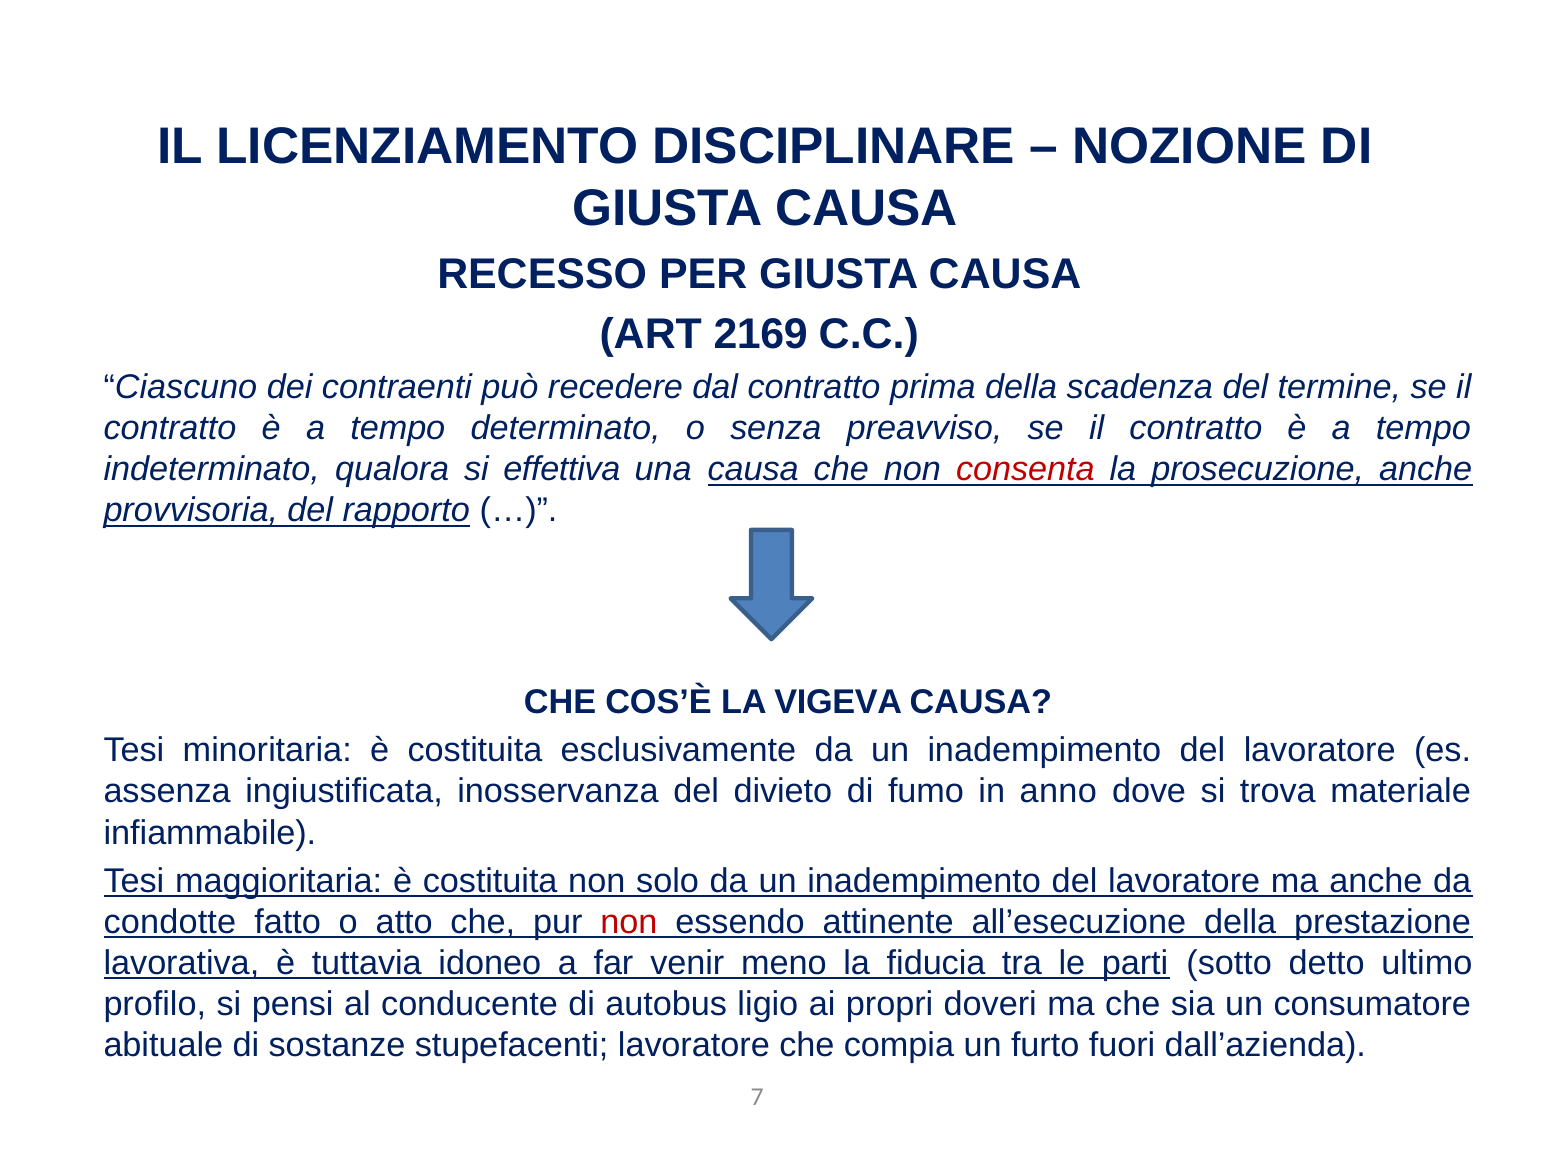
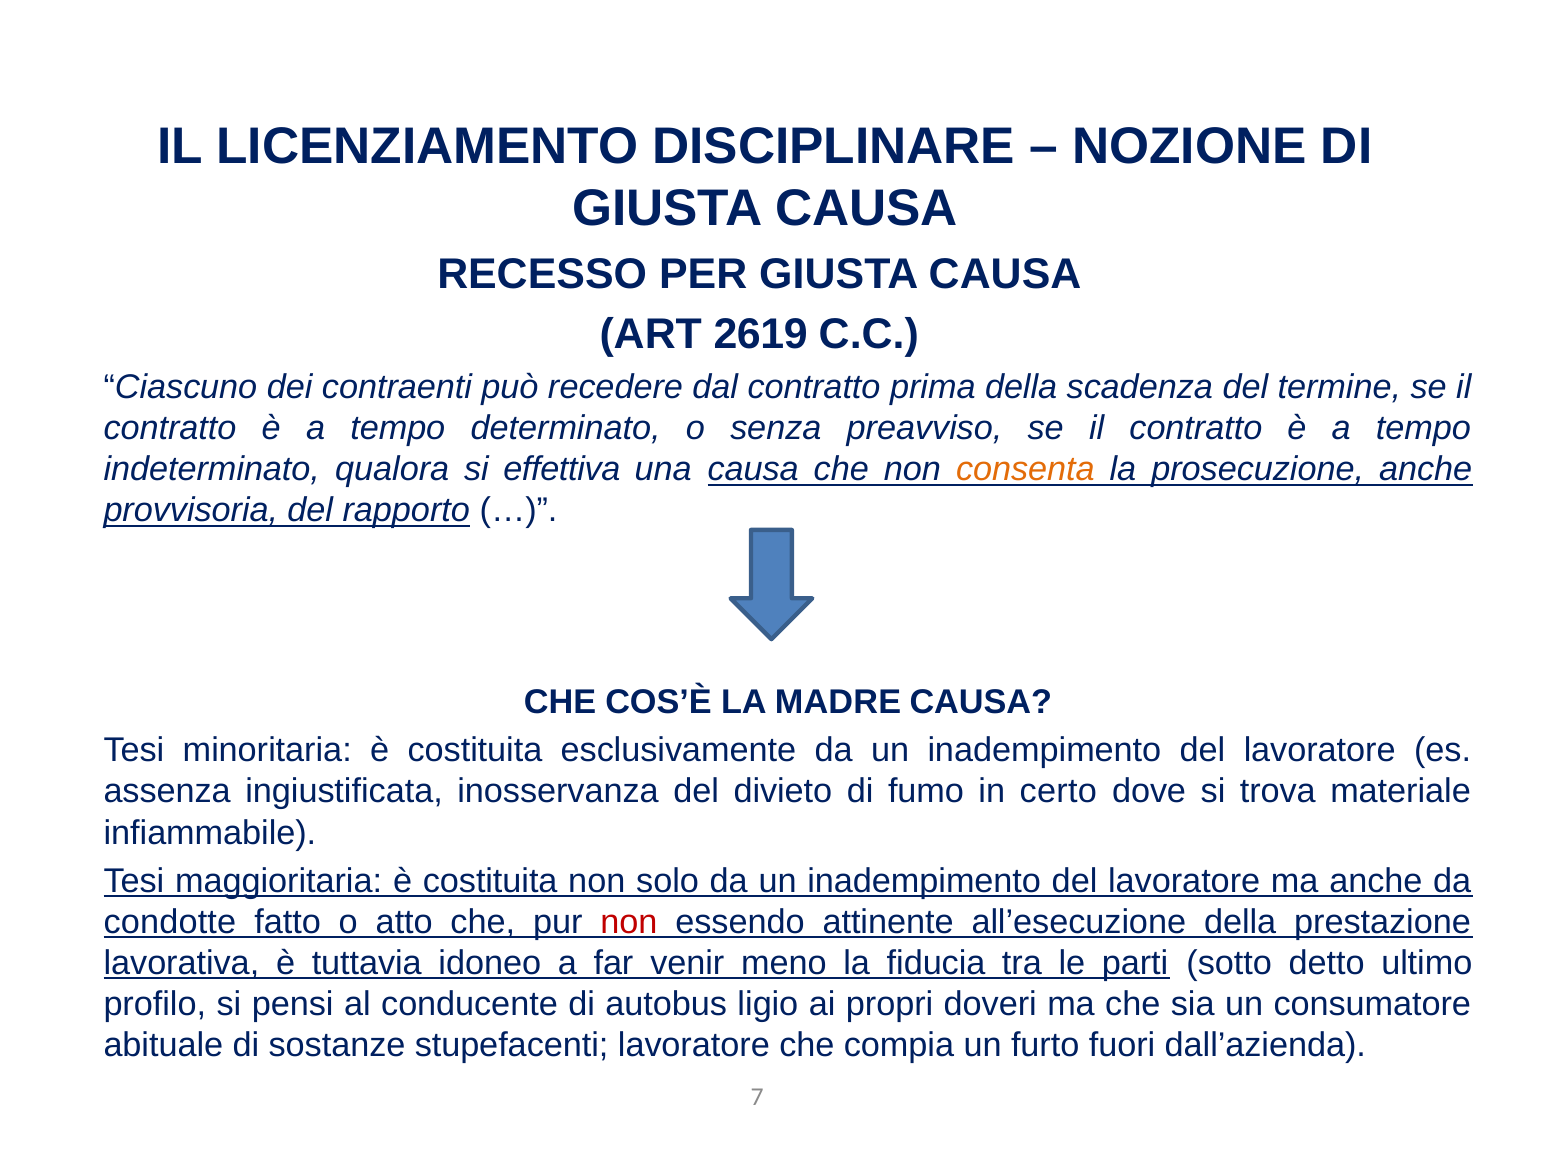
2169: 2169 -> 2619 (761, 335)
consenta colour: red -> orange (1025, 470)
VIGEVA: VIGEVA -> MADRE (838, 703)
anno: anno -> certo (1058, 792)
